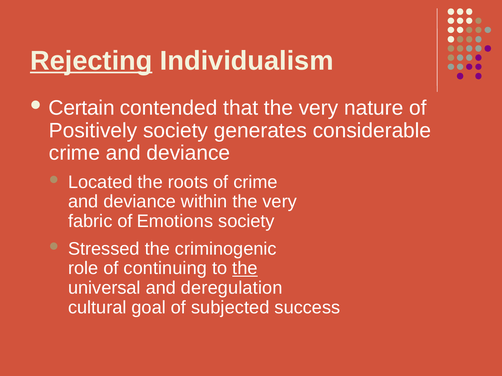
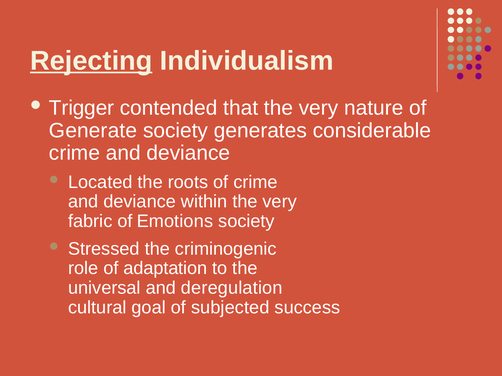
Certain: Certain -> Trigger (82, 108)
Positively: Positively -> Generate (93, 131)
continuing: continuing -> adaptation (165, 269)
the underline: present -> none (245, 269)
